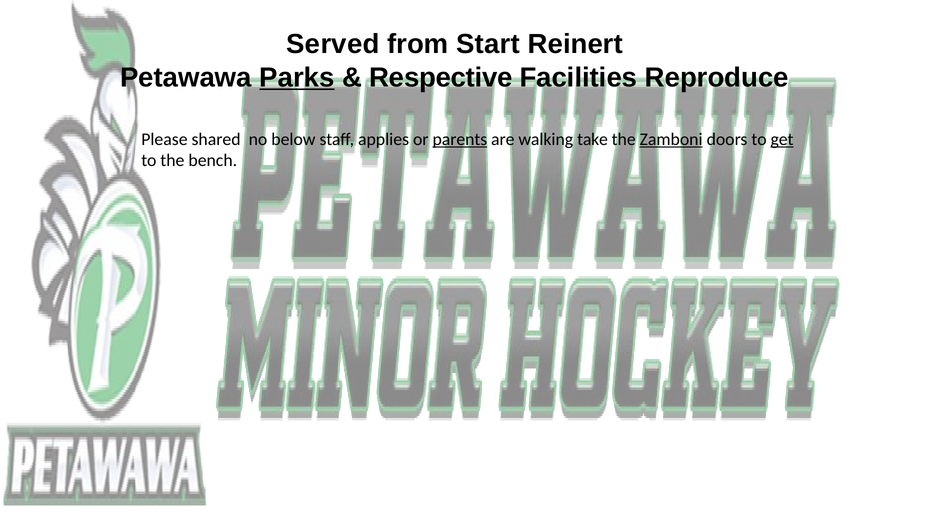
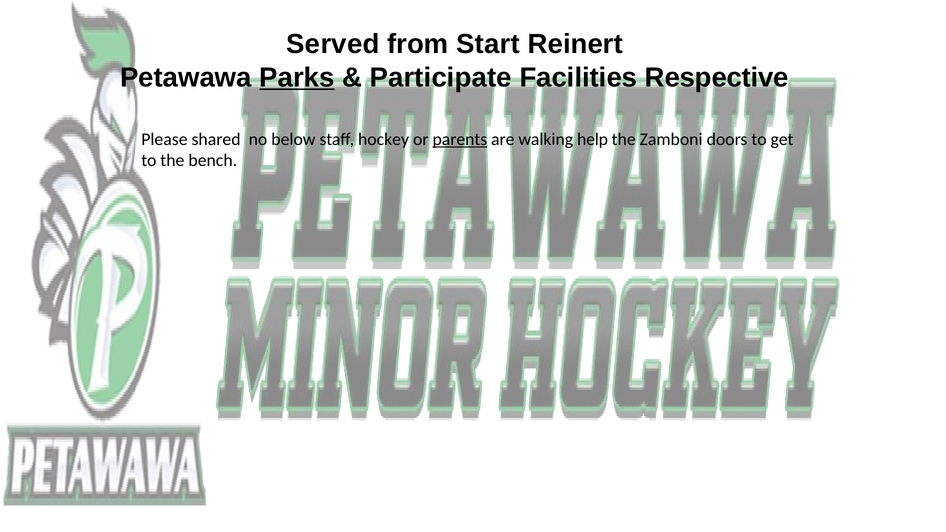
Respective: Respective -> Participate (441, 77)
Reproduce: Reproduce -> Respective (717, 77)
applies: applies -> hockey (384, 139)
take: take -> help (593, 139)
Zamboni underline: present -> none (671, 139)
get underline: present -> none (782, 139)
